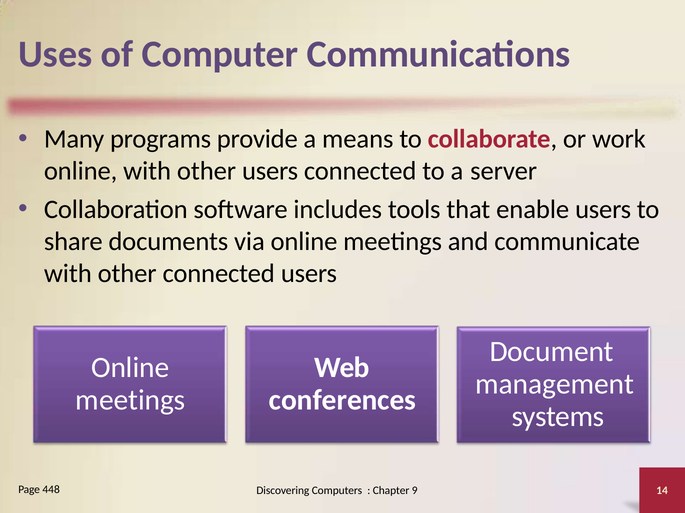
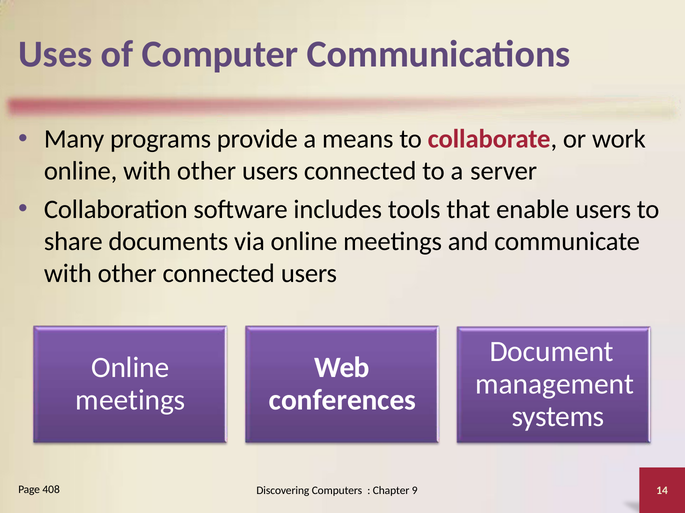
448: 448 -> 408 (51, 490)
